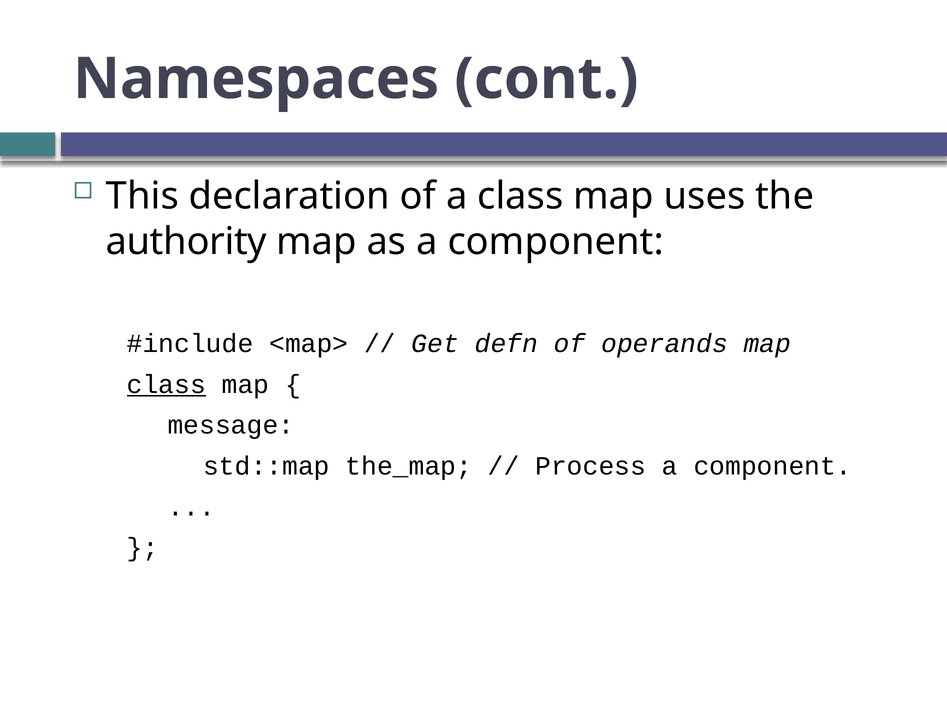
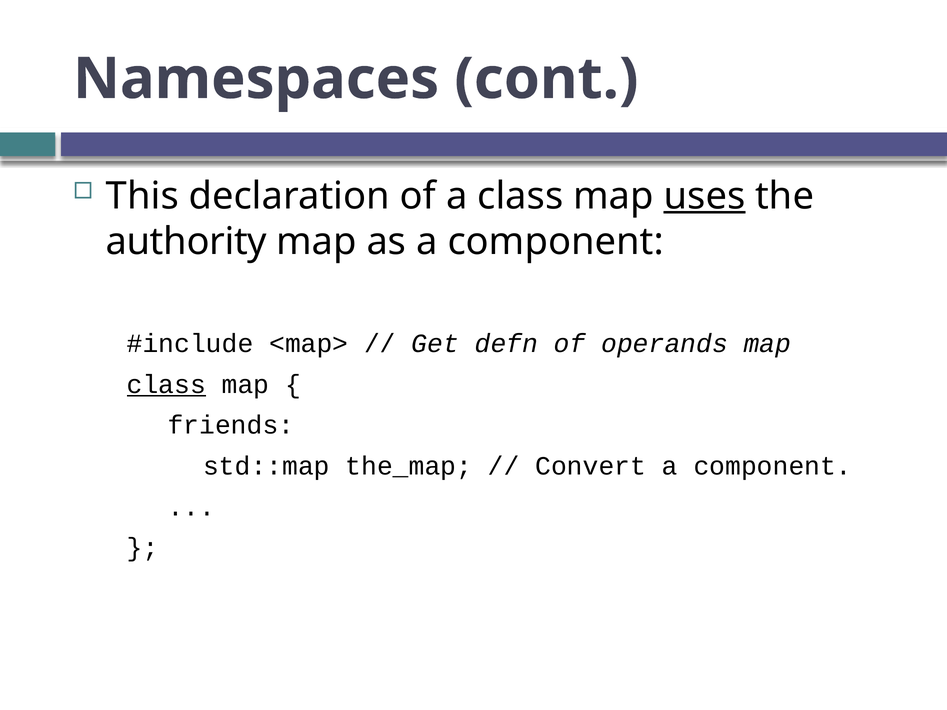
uses underline: none -> present (704, 196)
message: message -> friends (231, 425)
Process: Process -> Convert (591, 466)
